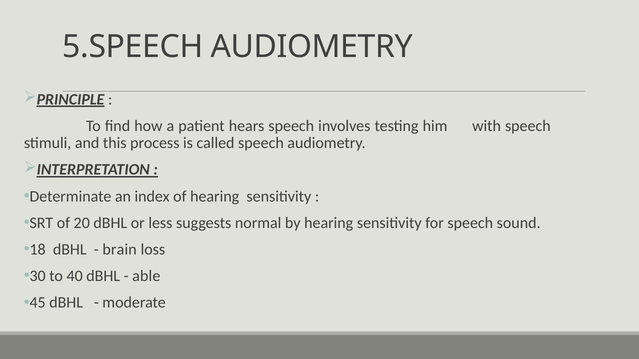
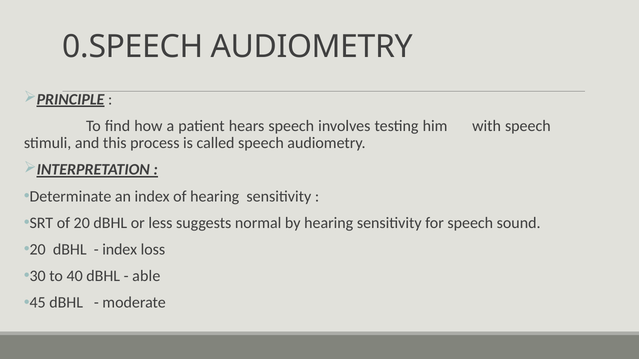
5.SPEECH: 5.SPEECH -> 0.SPEECH (133, 47)
18: 18 -> 20 (38, 250)
brain: brain -> index (120, 250)
